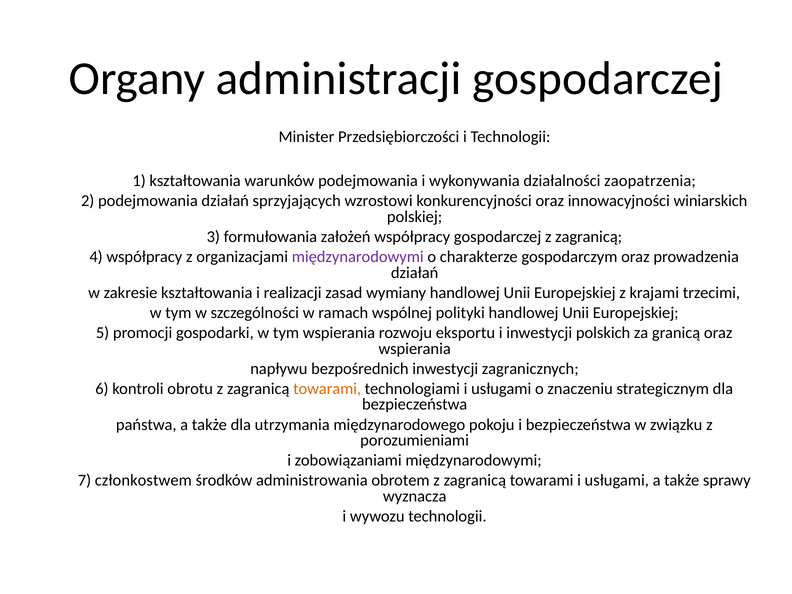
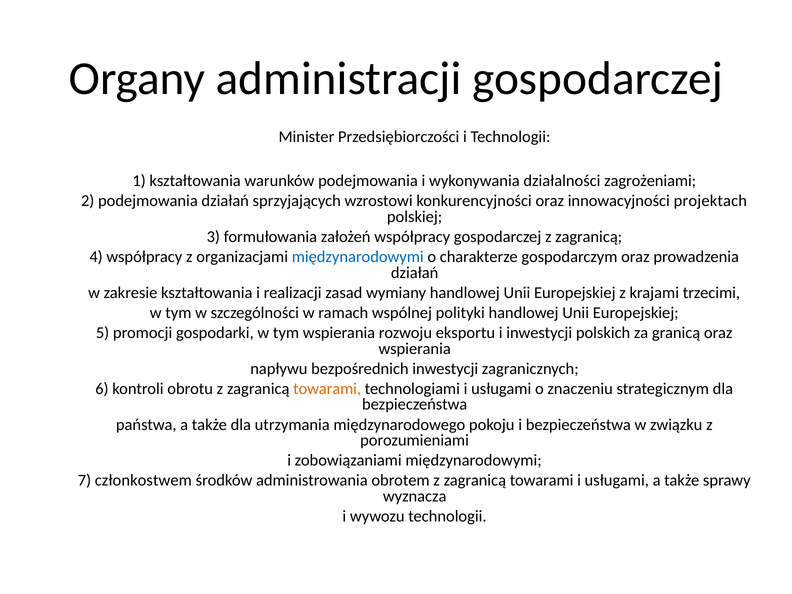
zaopatrzenia: zaopatrzenia -> zagrożeniami (650, 181)
winiarskich: winiarskich -> projektach (710, 201)
międzynarodowymi colour: purple -> blue (358, 257)
